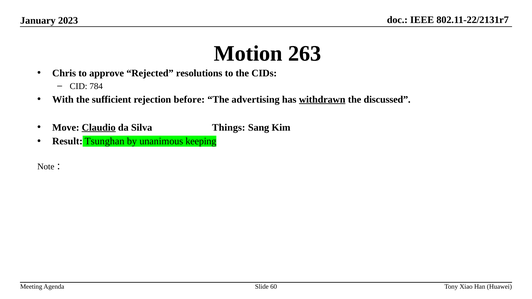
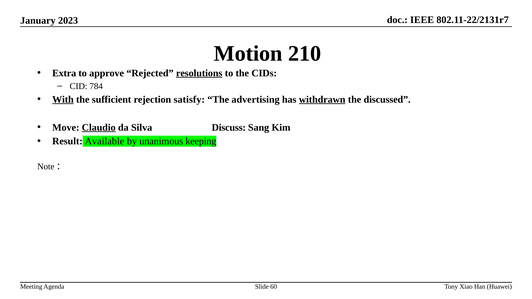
263: 263 -> 210 (305, 53)
Chris: Chris -> Extra (64, 73)
resolutions underline: none -> present (199, 73)
With underline: none -> present (63, 100)
before: before -> satisfy (189, 100)
Things: Things -> Discuss (229, 127)
Tsunghan: Tsunghan -> Available (105, 141)
